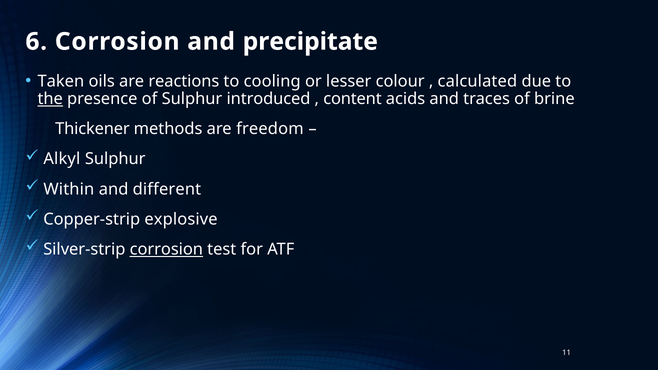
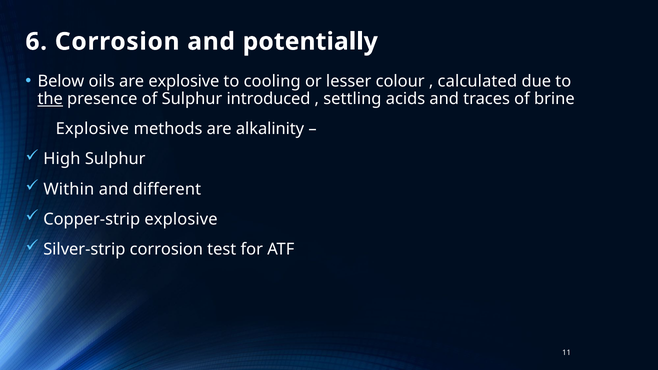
precipitate: precipitate -> potentially (310, 42)
Taken: Taken -> Below (61, 81)
are reactions: reactions -> explosive (184, 81)
content: content -> settling (352, 99)
Thickener: Thickener -> Explosive (92, 129)
freedom: freedom -> alkalinity (270, 129)
Alkyl: Alkyl -> High (62, 159)
corrosion underline: present -> none (166, 249)
